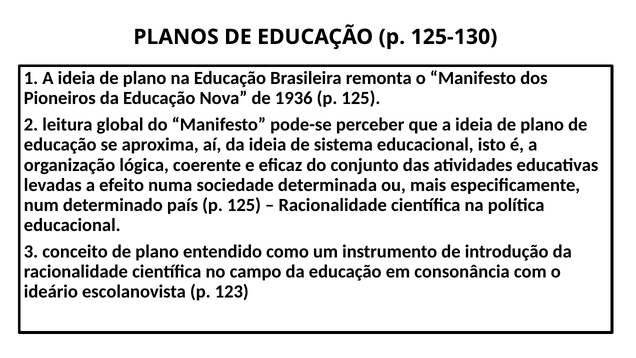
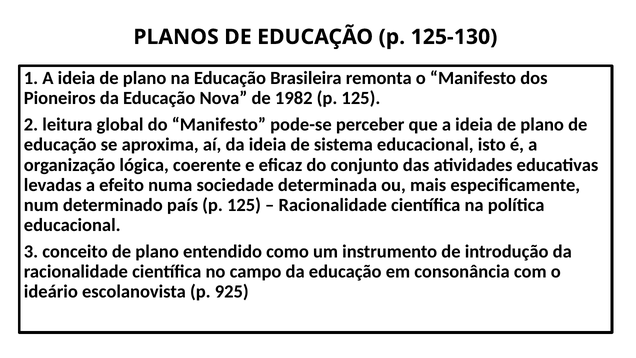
1936: 1936 -> 1982 (294, 98)
123: 123 -> 925 (232, 292)
